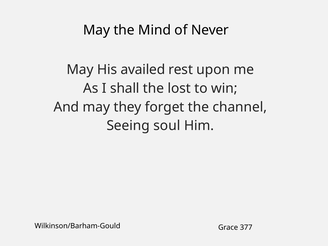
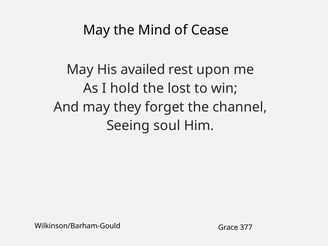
Never: Never -> Cease (210, 30)
shall: shall -> hold (125, 88)
